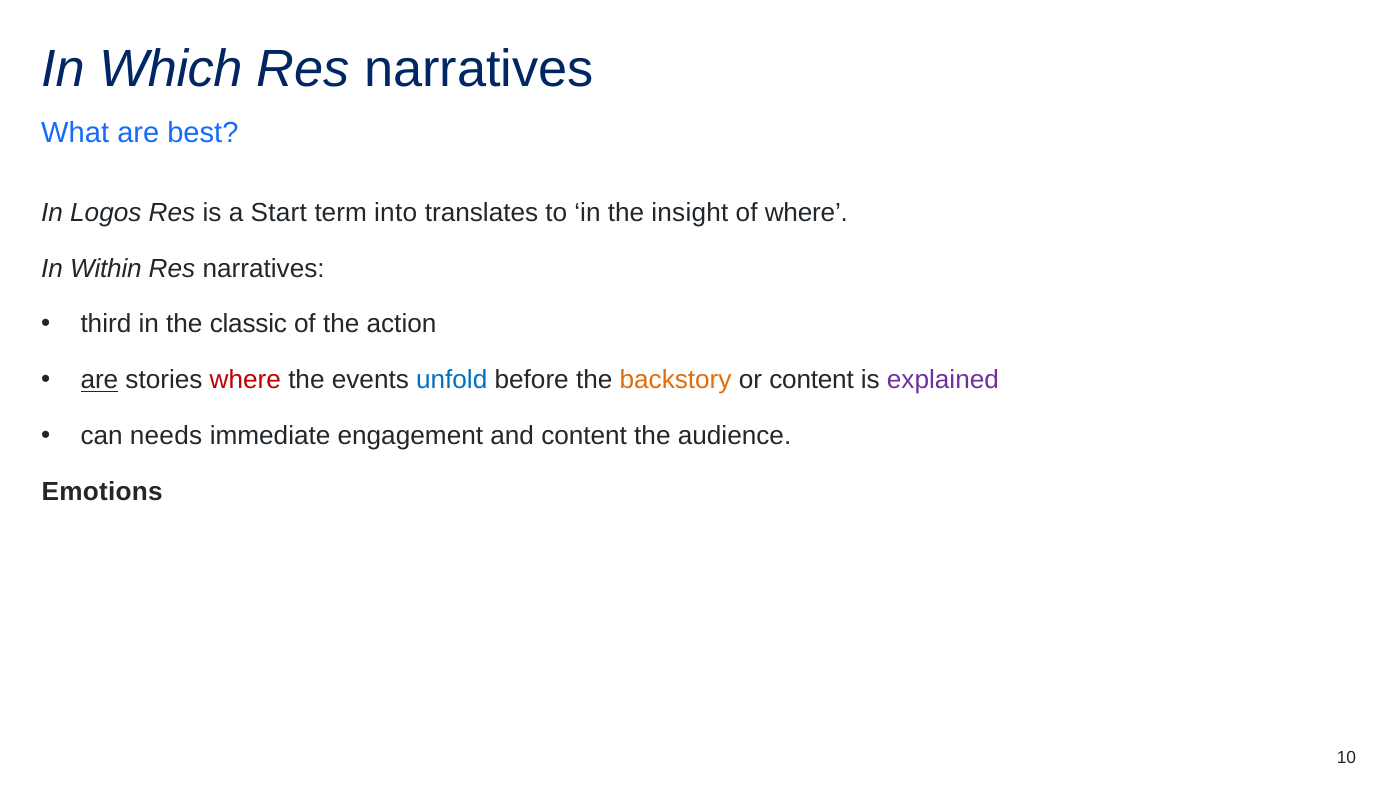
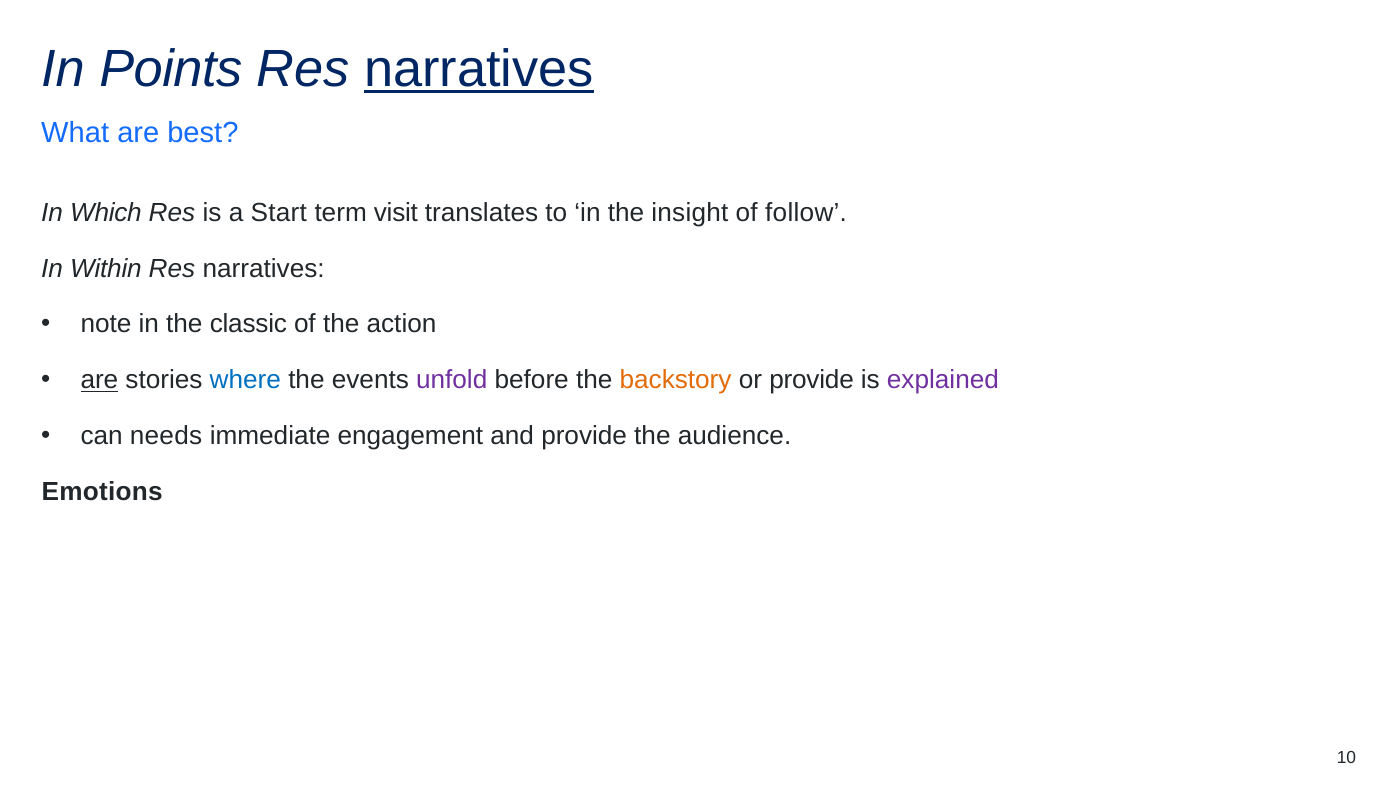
Which: Which -> Points (171, 69)
narratives underline: none -> present (479, 69)
Logos: Logos -> Which (106, 213)
into: into -> visit (396, 213)
of where: where -> follow (806, 213)
third: third -> note (106, 324)
where colour: red -> blue (245, 380)
unfold colour: blue -> purple (452, 380)
or content: content -> provide (812, 380)
and content: content -> provide (584, 436)
